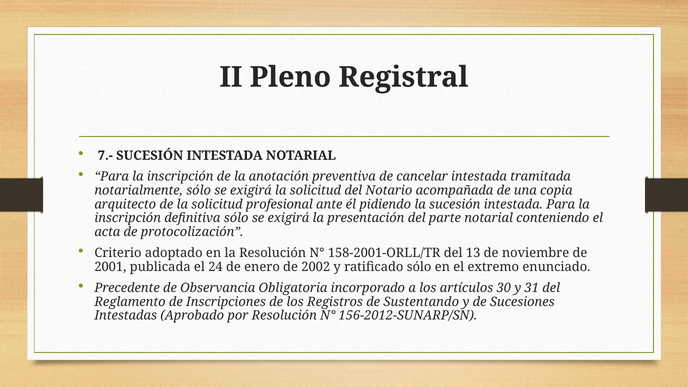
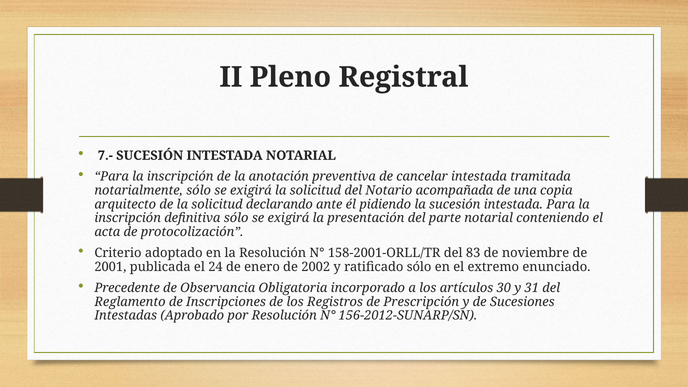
profesional: profesional -> declarando (279, 204)
13: 13 -> 83 (473, 253)
Sustentando: Sustentando -> Prescripción (421, 302)
